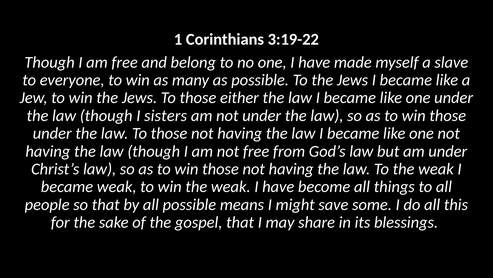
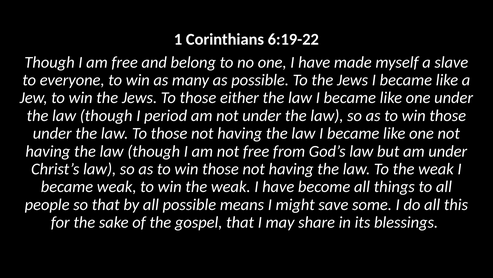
3:19-22: 3:19-22 -> 6:19-22 (293, 39)
sisters: sisters -> period (166, 115)
